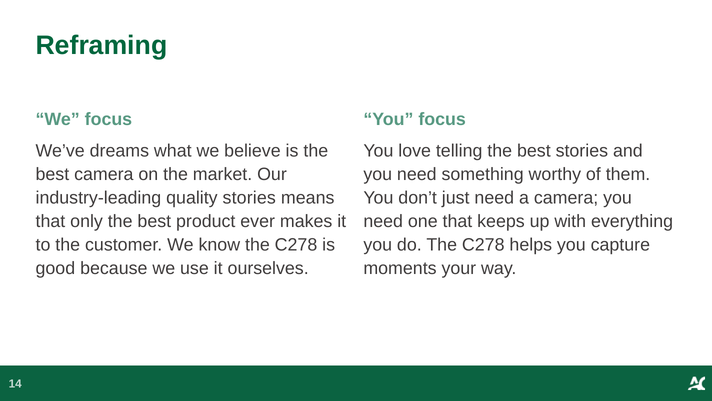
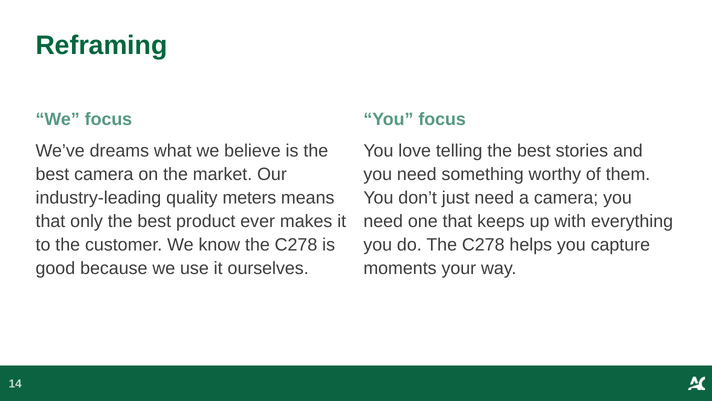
quality stories: stories -> meters (249, 197)
